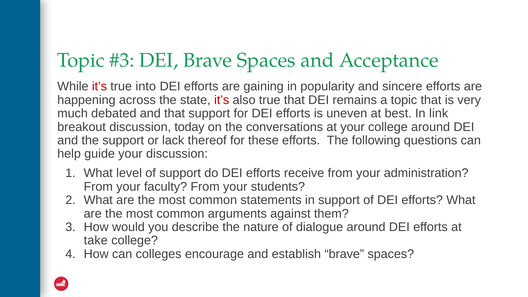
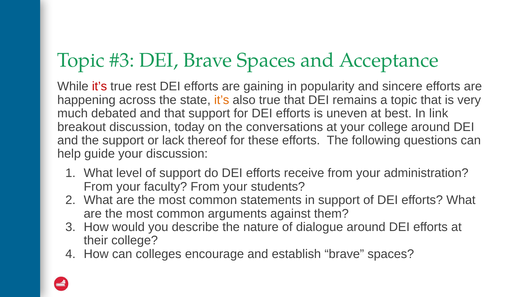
into: into -> rest (146, 87)
it’s colour: red -> orange (222, 100)
take: take -> their (96, 241)
